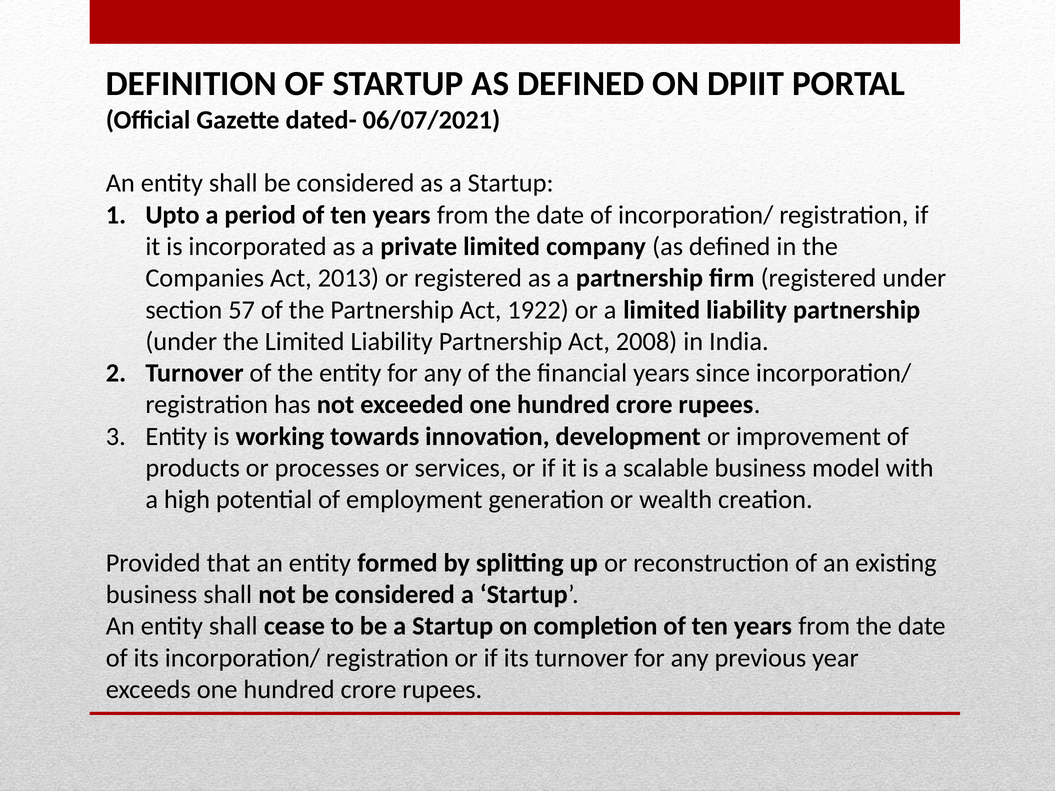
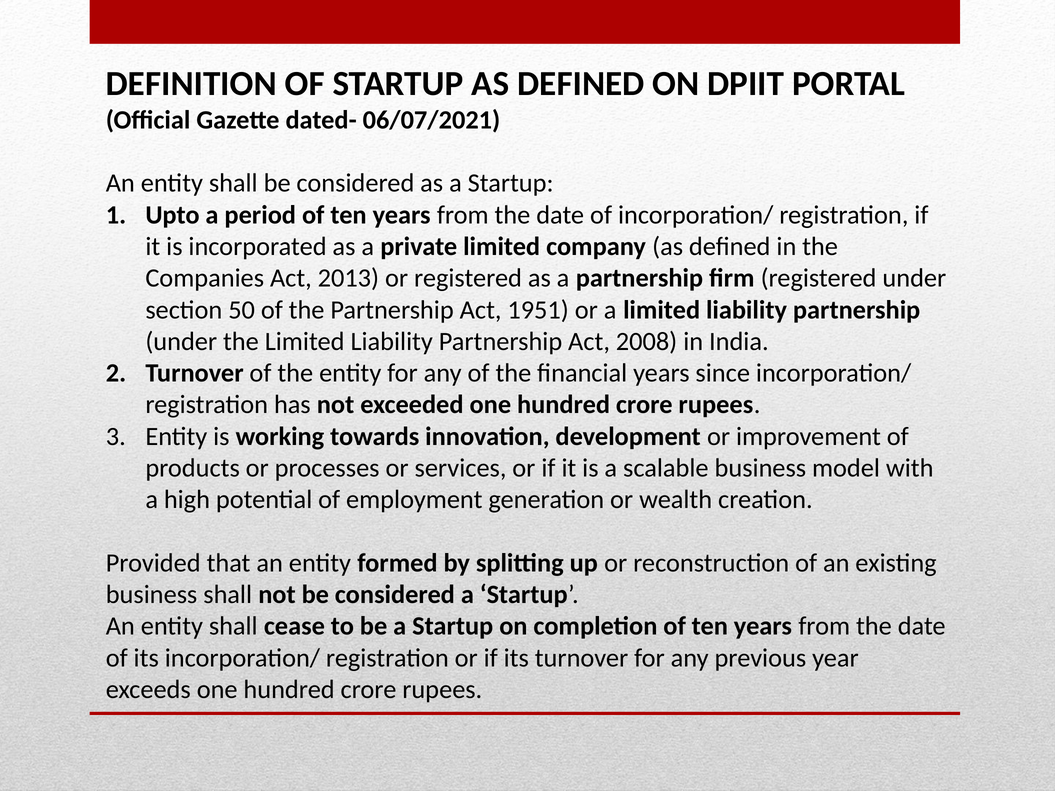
57: 57 -> 50 (242, 310)
1922: 1922 -> 1951 (538, 310)
